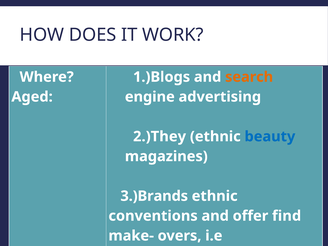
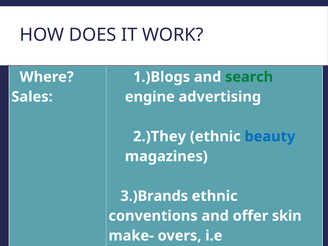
search colour: orange -> green (249, 77)
Aged: Aged -> Sales (32, 97)
find: find -> skin (287, 216)
